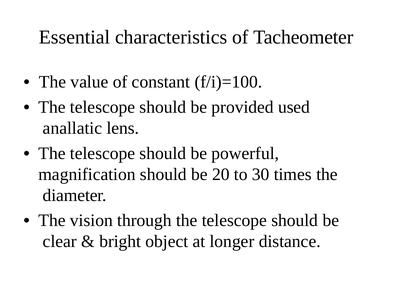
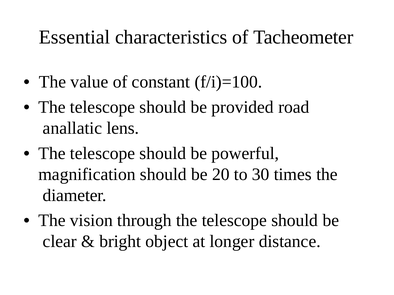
used: used -> road (294, 107)
